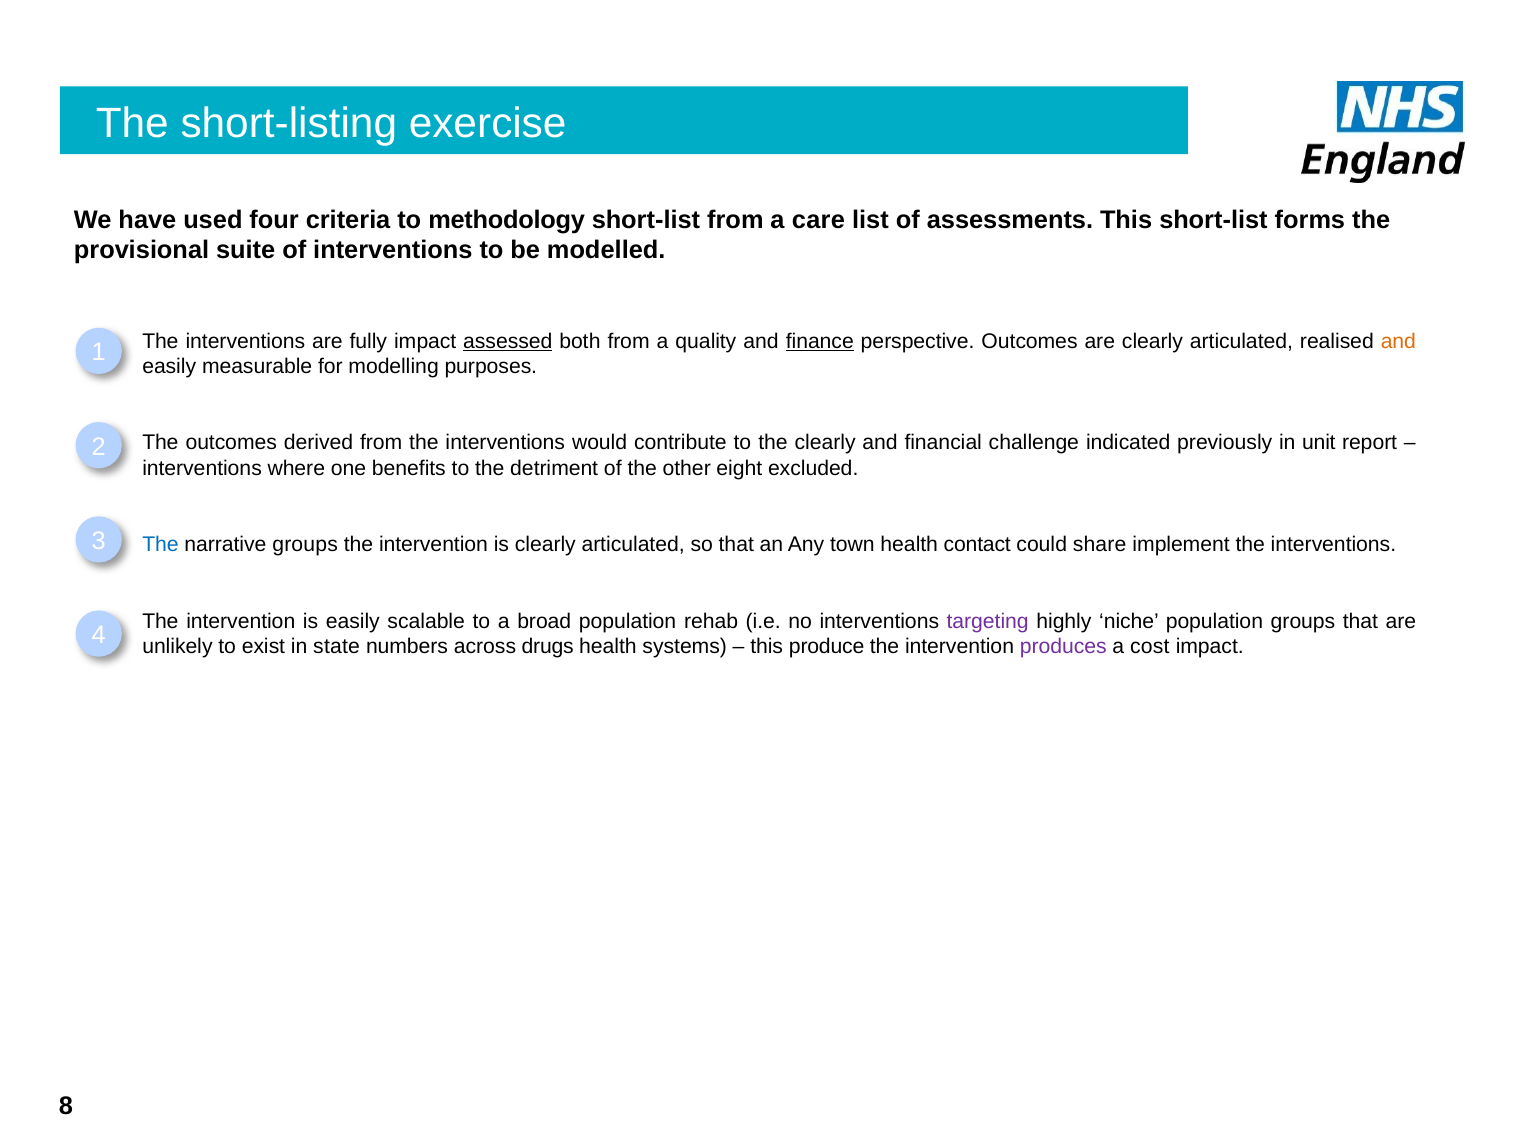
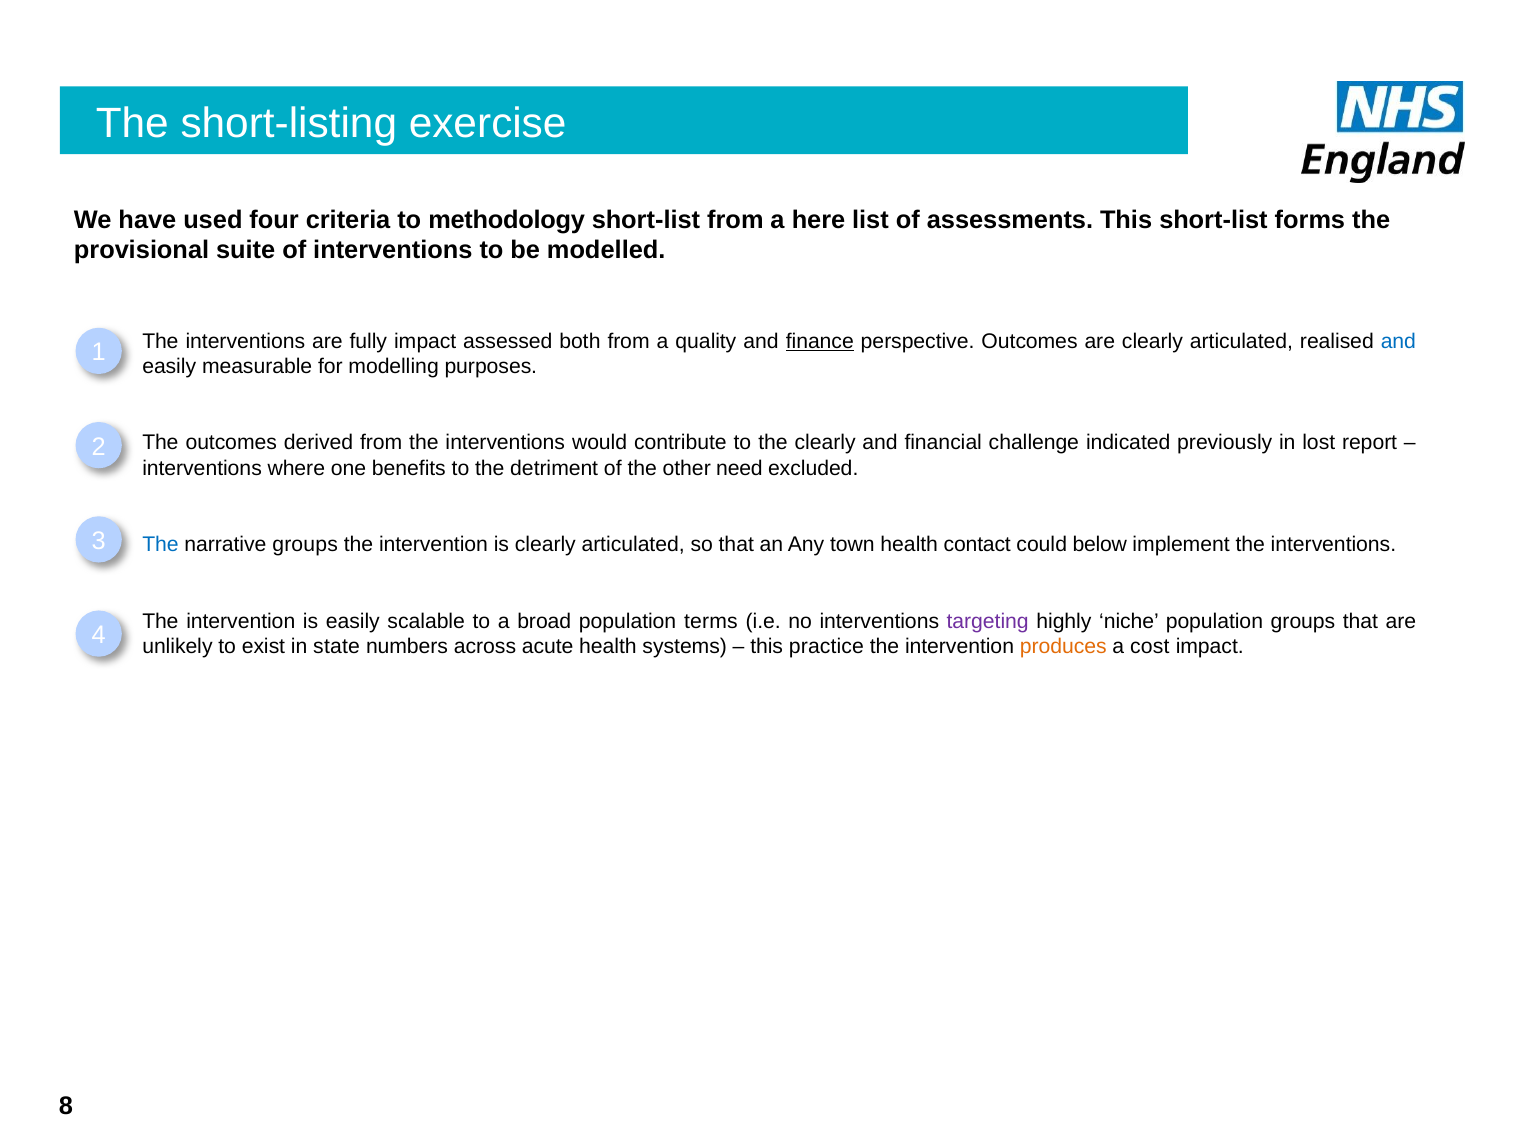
care: care -> here (819, 220)
assessed underline: present -> none (508, 341)
and colour: orange -> blue (1398, 341)
unit: unit -> lost (1319, 443)
eight: eight -> need (739, 468)
share: share -> below (1100, 545)
rehab: rehab -> terms (711, 621)
drugs: drugs -> acute (548, 646)
produce: produce -> practice (826, 646)
produces colour: purple -> orange (1063, 646)
